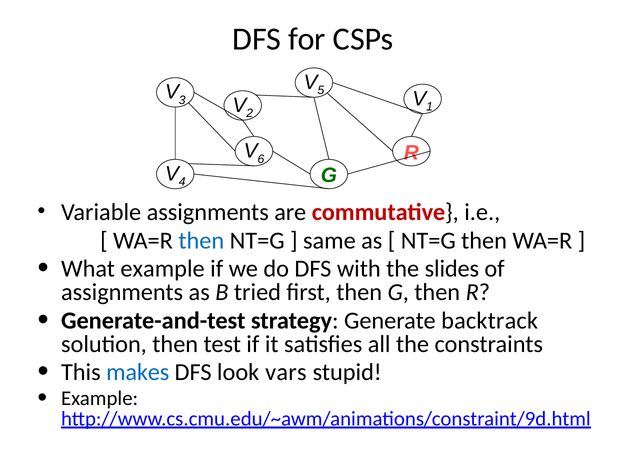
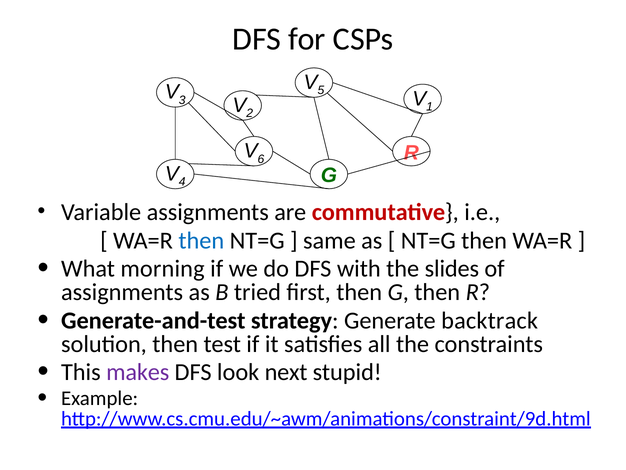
What example: example -> morning (163, 269)
makes colour: blue -> purple (138, 372)
vars: vars -> next (286, 372)
